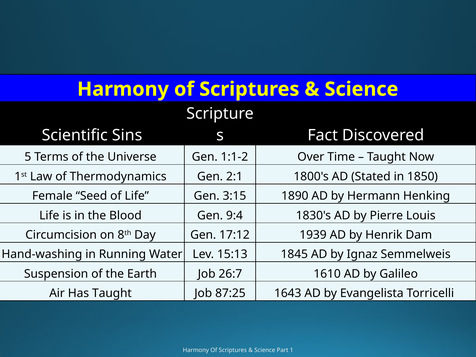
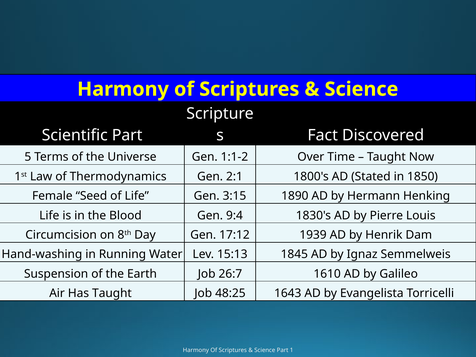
Scientific Sins: Sins -> Part (127, 135)
87:25: 87:25 -> 48:25 (230, 293)
